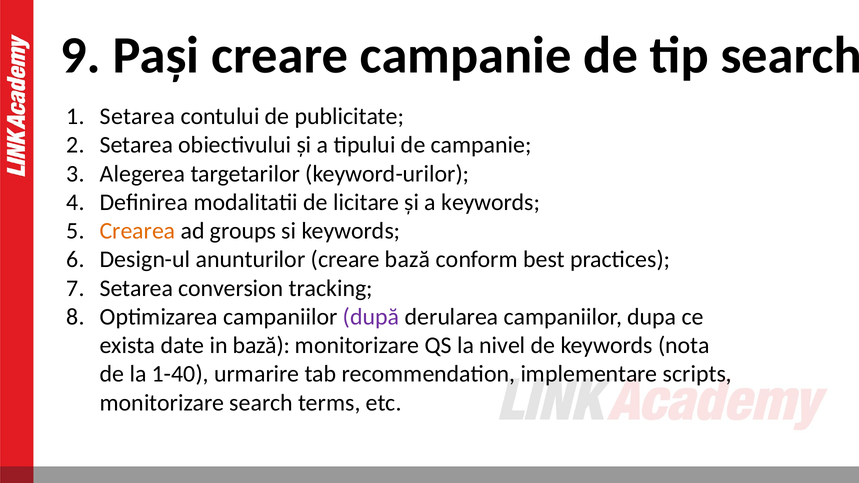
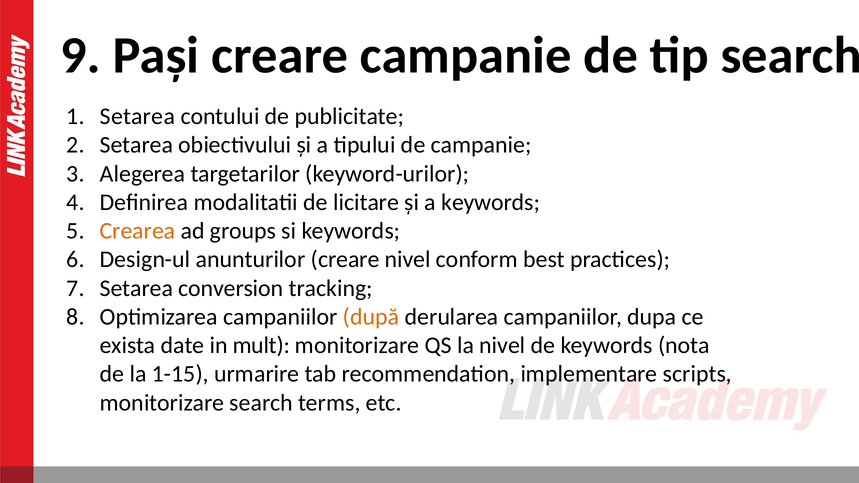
creare bază: bază -> nivel (408, 260)
după colour: purple -> orange (371, 317)
in bază: bază -> mult (261, 346)
1-40: 1-40 -> 1-15 (180, 374)
